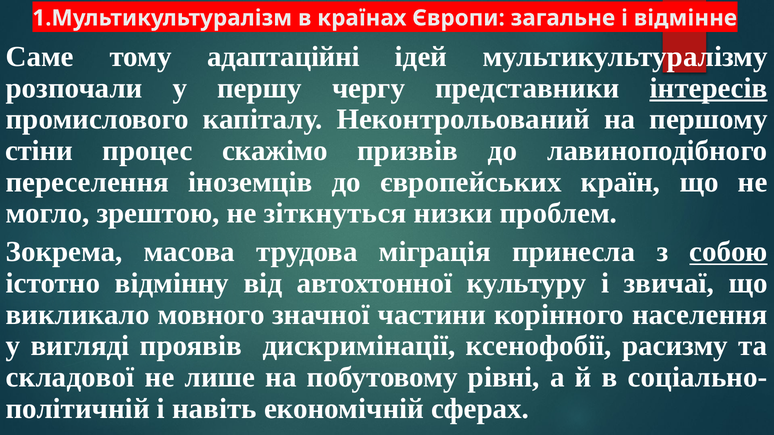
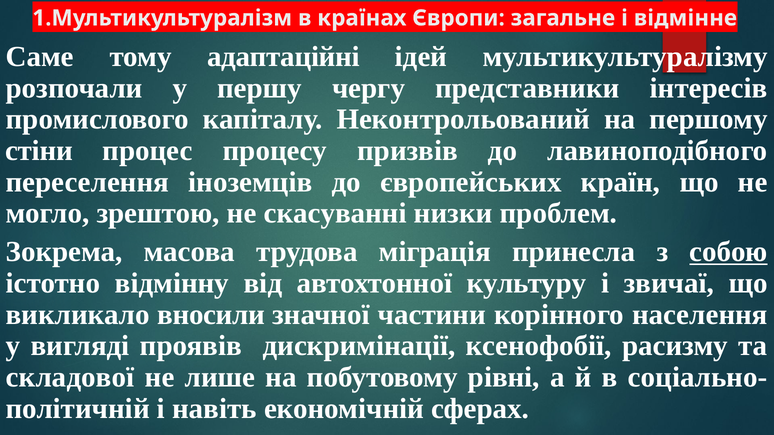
інтересів underline: present -> none (709, 88)
скажімо: скажімо -> процесу (275, 151)
зіткнуться: зіткнуться -> скасуванні (335, 213)
мовного: мовного -> вносили (211, 315)
